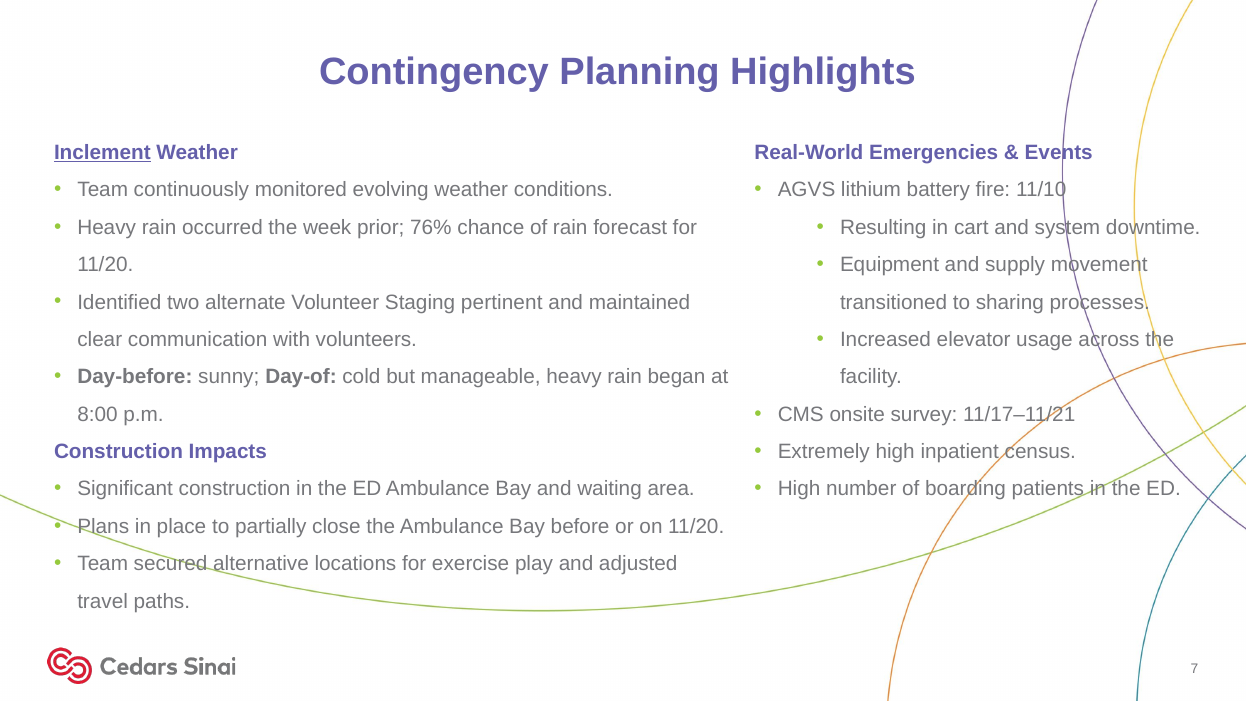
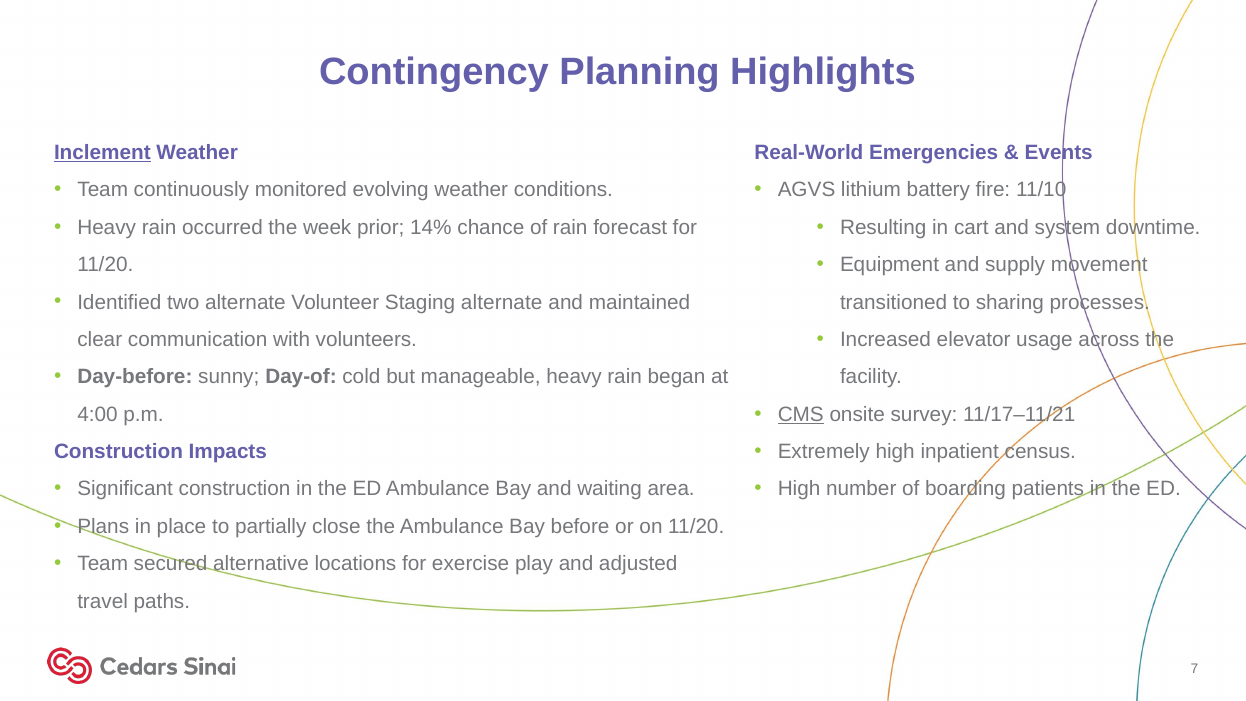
76%: 76% -> 14% (431, 227)
Staging pertinent: pertinent -> alternate (502, 302)
CMS underline: none -> present (801, 414)
8:00: 8:00 -> 4:00 (98, 414)
